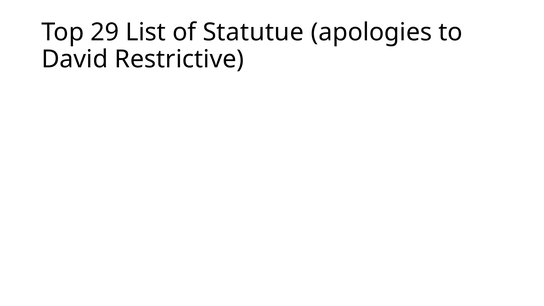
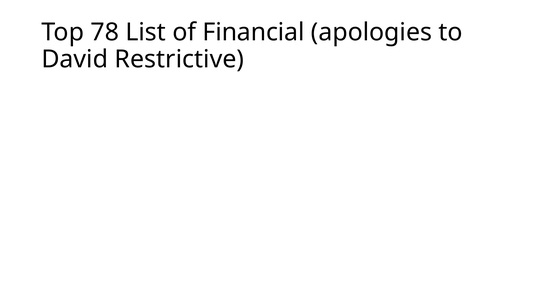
29: 29 -> 78 (105, 32)
Statutue: Statutue -> Financial (254, 32)
